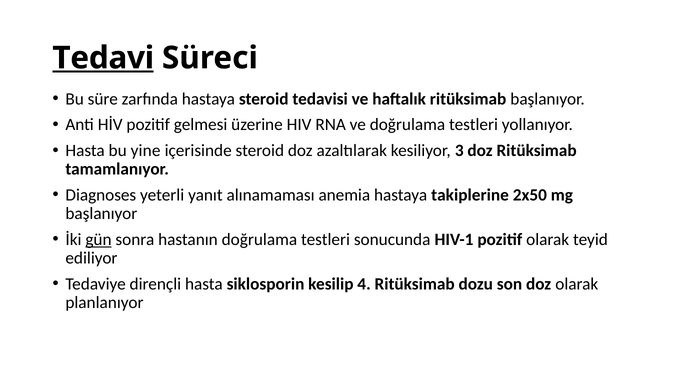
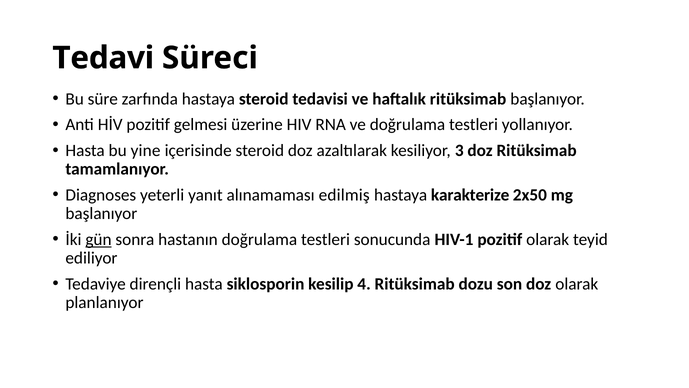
Tedavi underline: present -> none (103, 58)
anemia: anemia -> edilmiş (344, 195)
takiplerine: takiplerine -> karakterize (470, 195)
